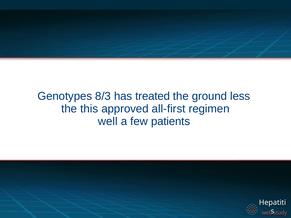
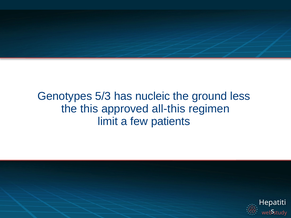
8/3: 8/3 -> 5/3 (103, 96)
treated: treated -> nucleic (153, 96)
all-first: all-first -> all-this (169, 109)
well: well -> limit (108, 122)
